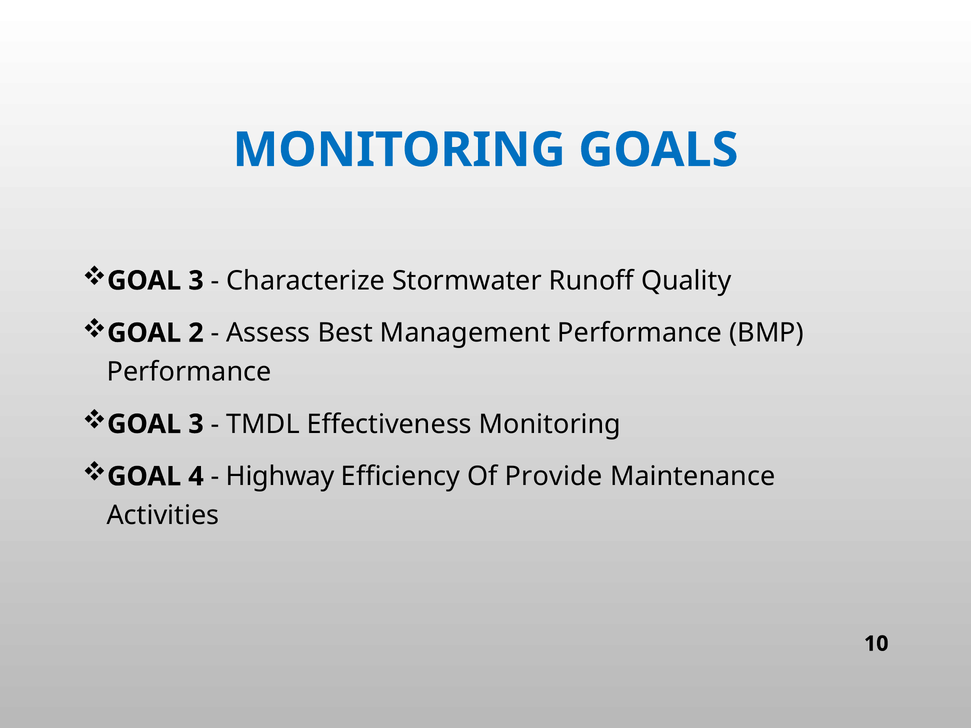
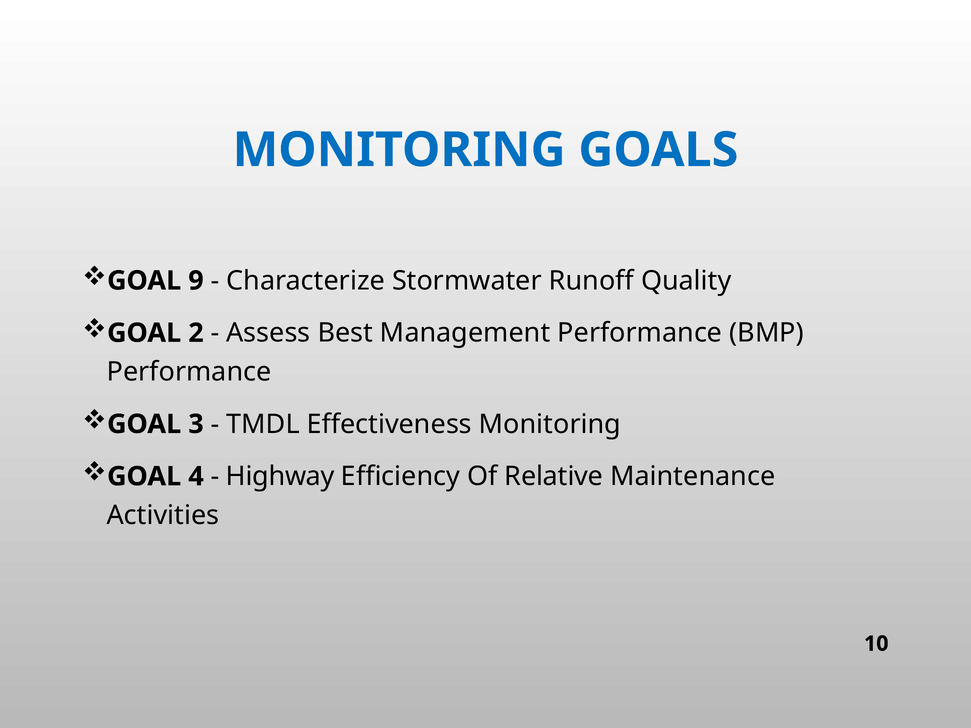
3: 3 -> 9 (196, 281)
Provide: Provide -> Relative (554, 477)
